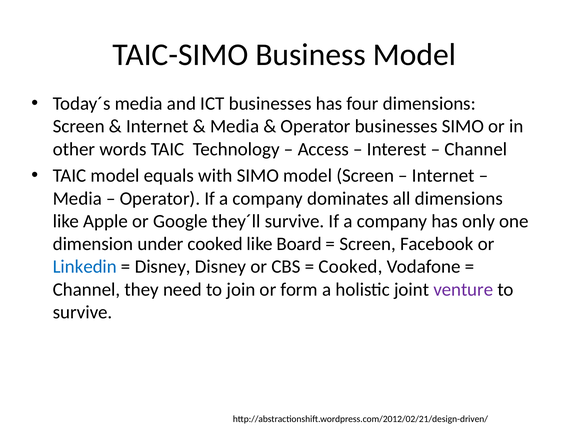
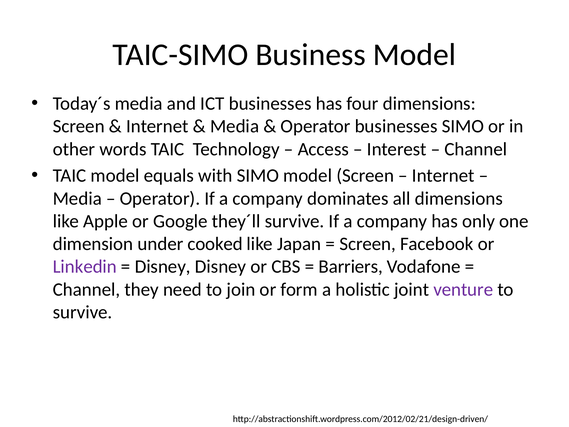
Board: Board -> Japan (299, 244)
Linkedin colour: blue -> purple (85, 267)
Cooked: Cooked -> Barriers (351, 267)
